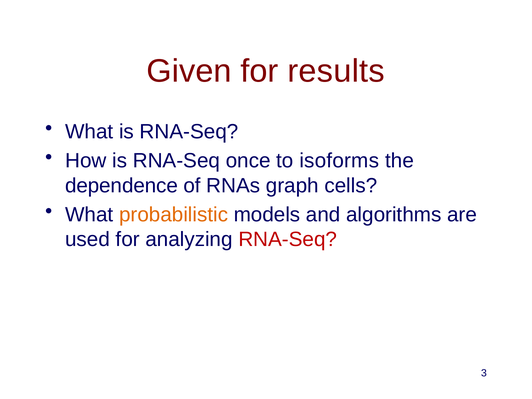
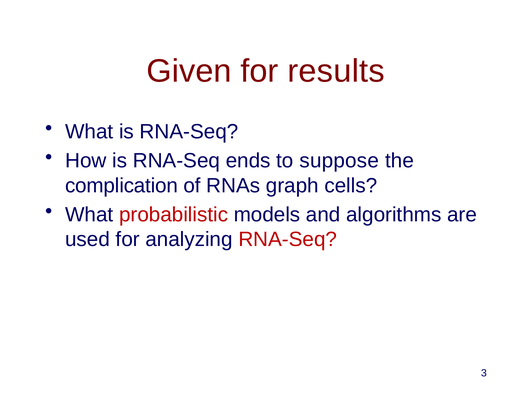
once: once -> ends (248, 161)
isoforms: isoforms -> suppose (339, 161)
dependence: dependence -> complication (122, 186)
probabilistic colour: orange -> red (174, 215)
